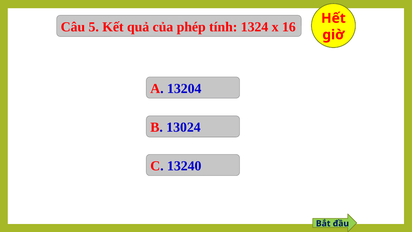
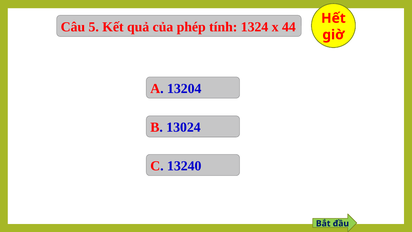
16: 16 -> 44 (289, 27)
